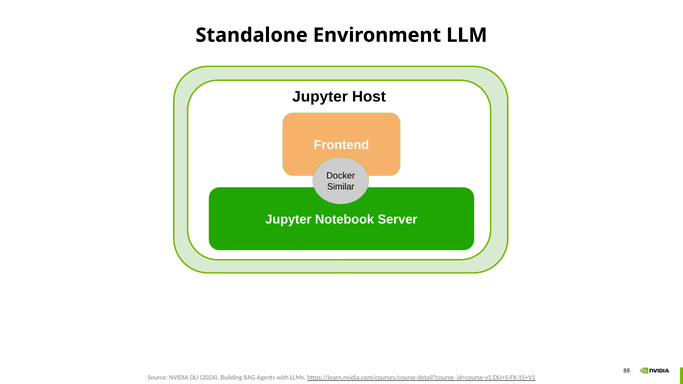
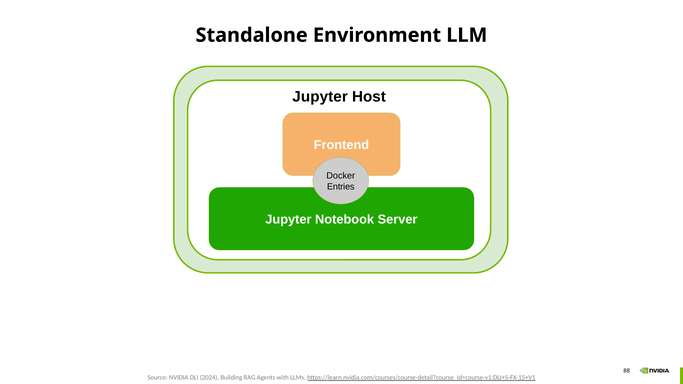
Similar: Similar -> Entries (341, 187)
